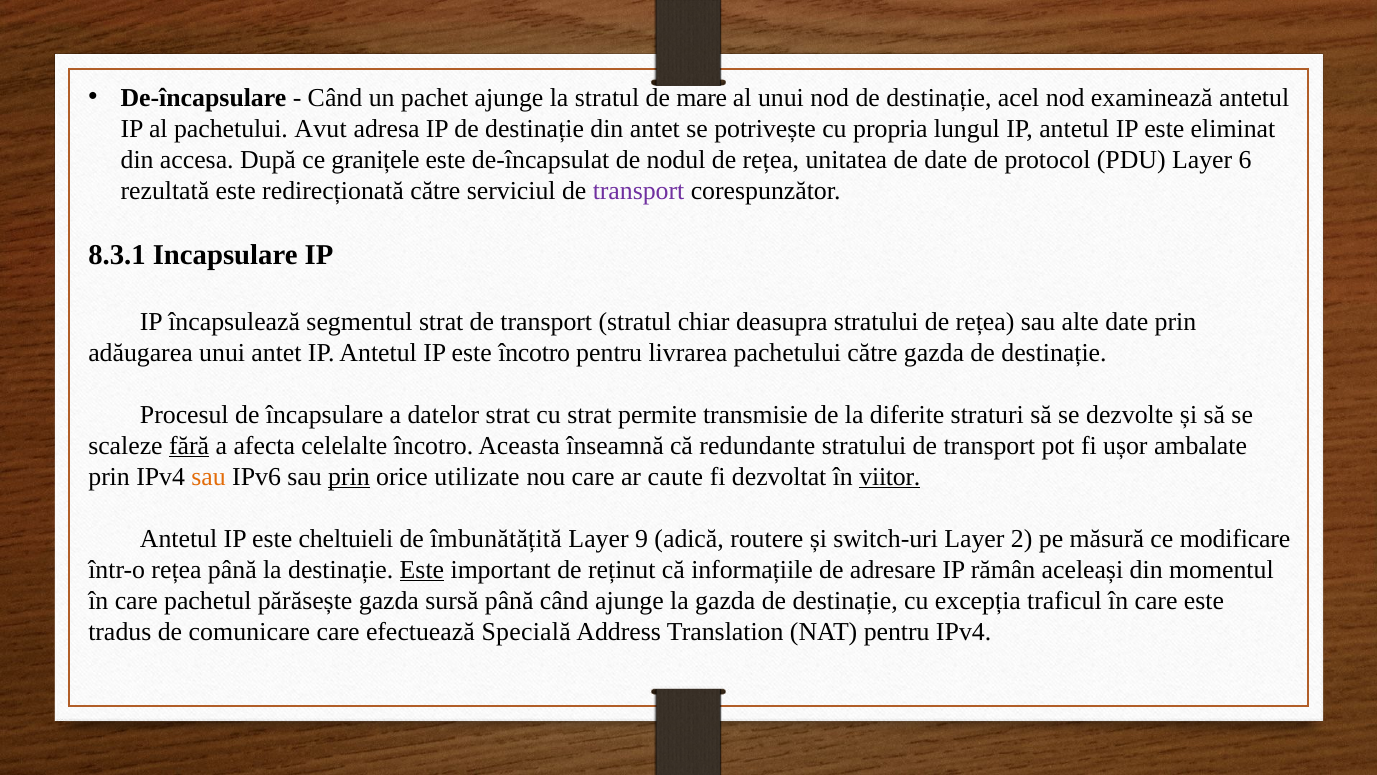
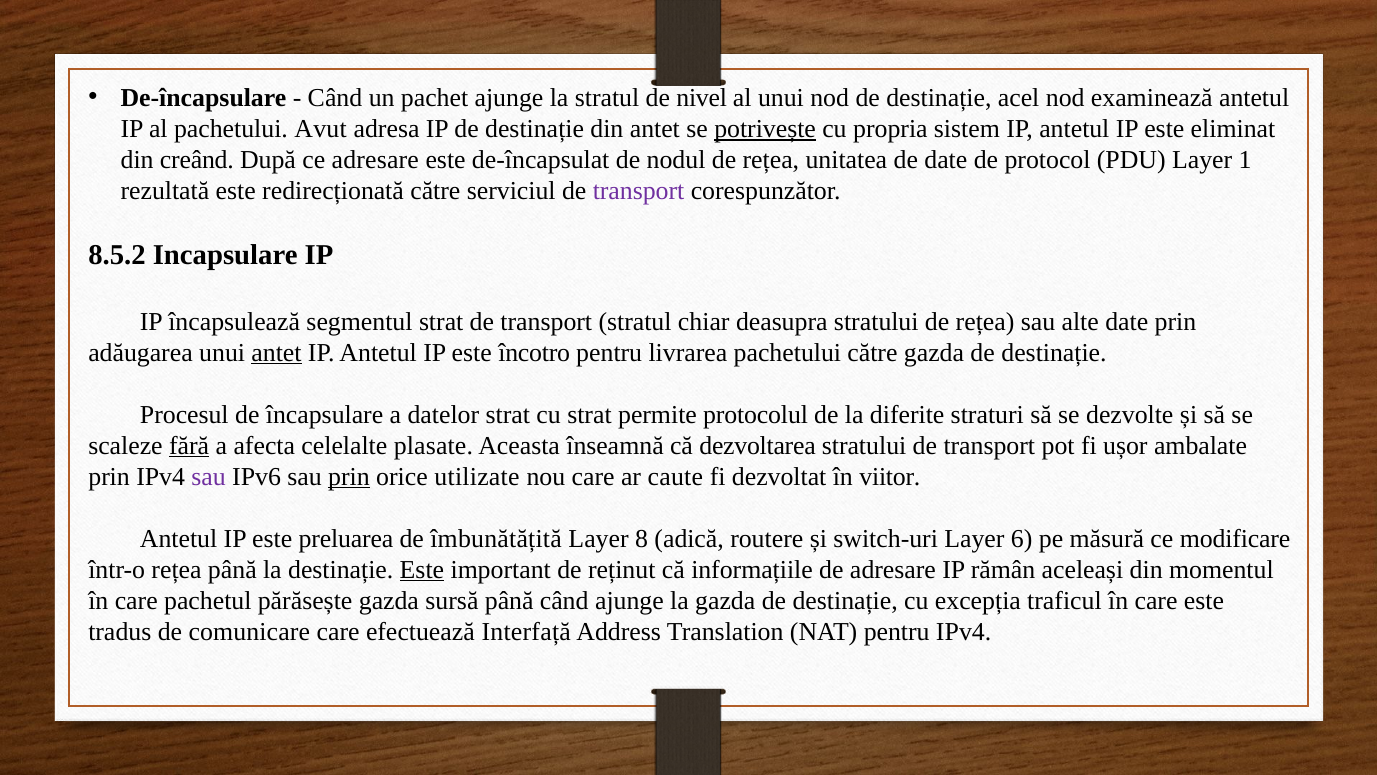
mare: mare -> nivel (702, 98)
potrivește underline: none -> present (765, 129)
lungul: lungul -> sistem (967, 129)
accesa: accesa -> creând (197, 160)
ce granițele: granițele -> adresare (375, 160)
6: 6 -> 1 (1245, 160)
8.3.1: 8.3.1 -> 8.5.2 (117, 254)
antet underline: none -> present (277, 352)
transmisie: transmisie -> protocolul (756, 414)
celelalte încotro: încotro -> plasate (433, 445)
redundante: redundante -> dezvoltarea (758, 445)
sau colour: orange -> purple (209, 476)
viitor underline: present -> none (890, 476)
cheltuieli: cheltuieli -> preluarea (346, 538)
9: 9 -> 8 (641, 538)
2: 2 -> 6 (1022, 538)
Specială: Specială -> Interfață (526, 631)
